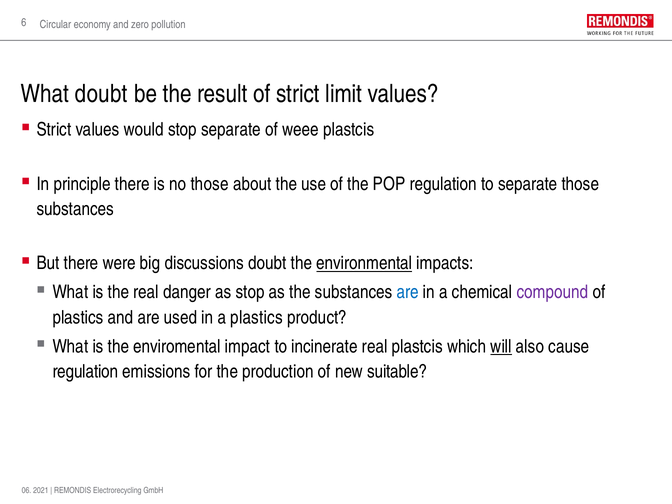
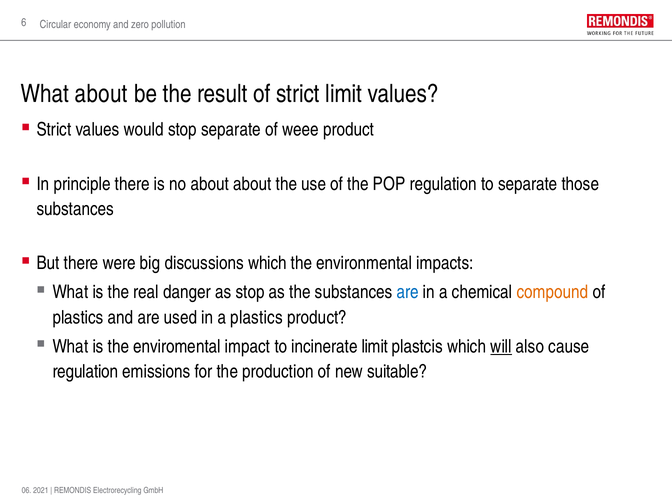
What doubt: doubt -> about (101, 94)
weee plastcis: plastcis -> product (349, 130)
no those: those -> about (210, 184)
discussions doubt: doubt -> which (267, 263)
environmental underline: present -> none (364, 263)
compound colour: purple -> orange (552, 292)
incinerate real: real -> limit (375, 346)
